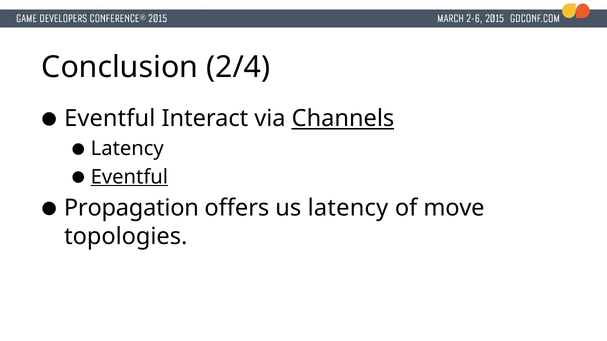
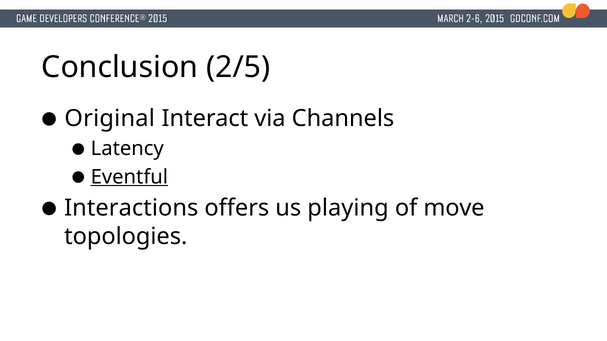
2/4: 2/4 -> 2/5 (238, 68)
Eventful: Eventful -> Original (110, 119)
Channels underline: present -> none (343, 119)
Propagation: Propagation -> Interactions (131, 208)
us latency: latency -> playing (348, 208)
